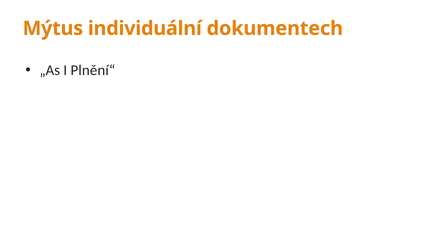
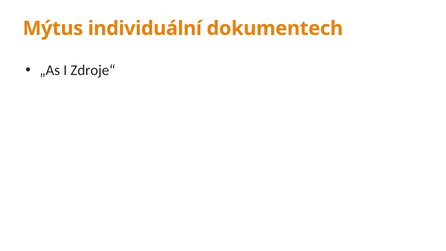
Plnění“: Plnění“ -> Zdroje“ (93, 70)
